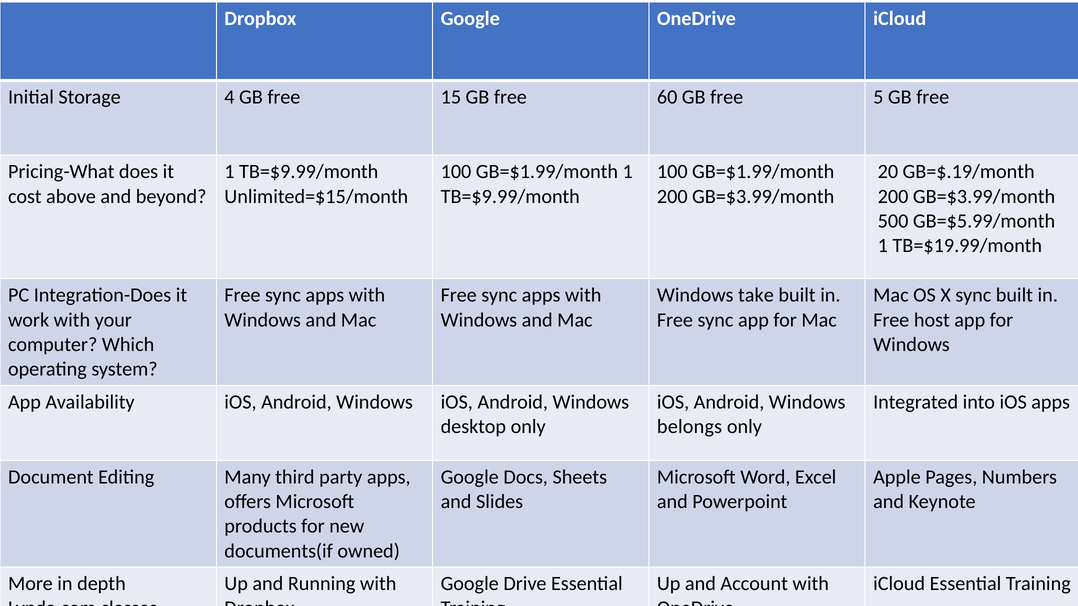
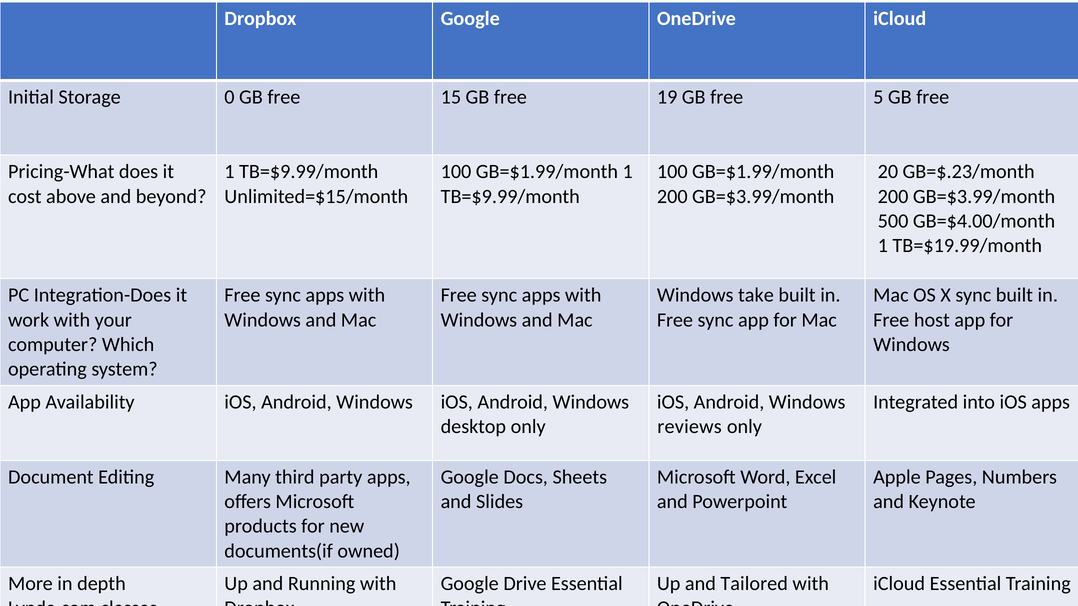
4: 4 -> 0 (229, 97)
60: 60 -> 19 (667, 97)
GB=$.19/month: GB=$.19/month -> GB=$.23/month (969, 172)
GB=$5.99/month: GB=$5.99/month -> GB=$4.00/month (984, 221)
belongs: belongs -> reviews (690, 427)
Account: Account -> Tailored (754, 584)
